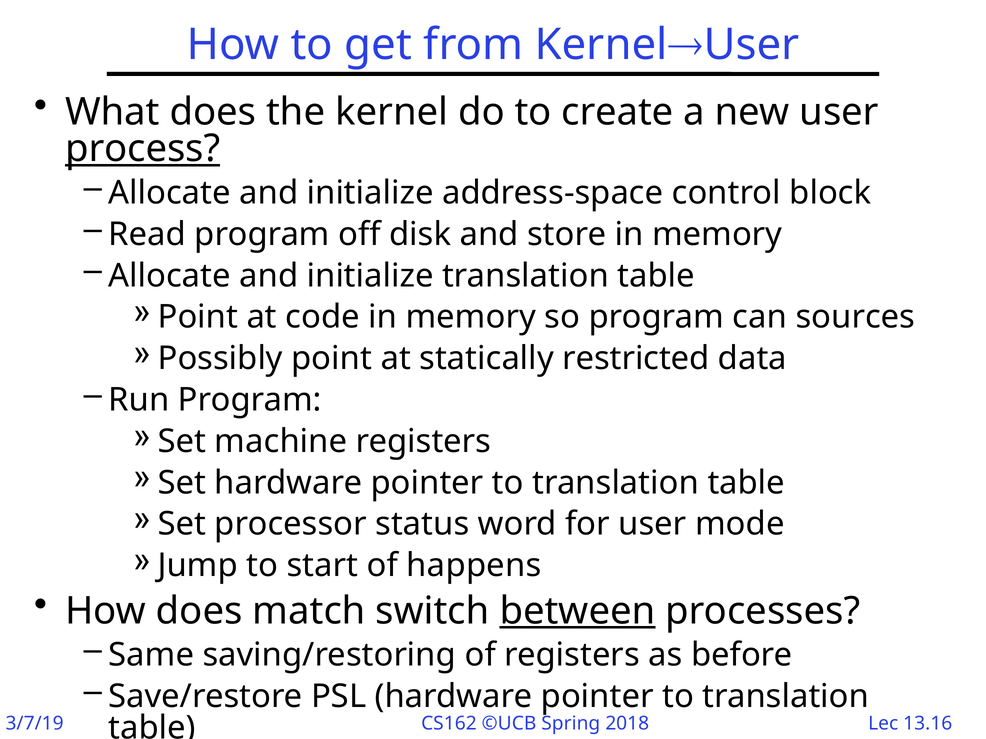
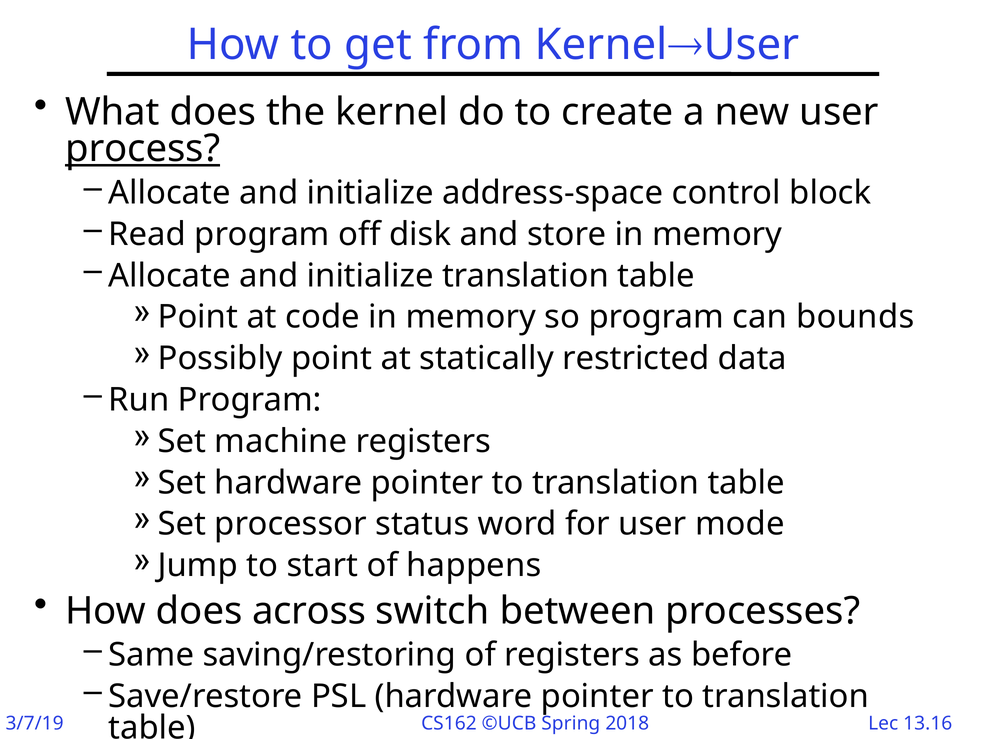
sources: sources -> bounds (855, 317)
match: match -> across (309, 611)
between underline: present -> none (577, 611)
